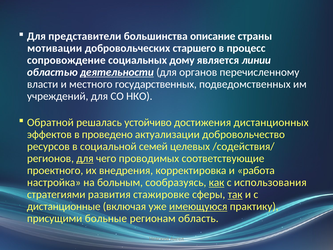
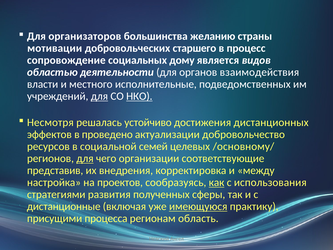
представители: представители -> организаторов (85, 36)
описание: описание -> желанию (213, 36)
линии: линии -> видов (256, 60)
деятельности underline: present -> none (117, 72)
перечисленному: перечисленному -> взаимодействия (259, 72)
государственных: государственных -> исполнительные (156, 84)
для underline: none -> present (99, 96)
НКО underline: none -> present (139, 96)
Обратной: Обратной -> Несмотря (50, 122)
/содействия/: /содействия/ -> /основному/ (243, 146)
проводимых: проводимых -> организации (149, 158)
проектного: проектного -> представив (55, 170)
работа: работа -> между (256, 170)
больным: больным -> проектов (120, 182)
стажировке: стажировке -> полученных (161, 194)
так underline: present -> none (235, 194)
больные: больные -> процесса (106, 218)
